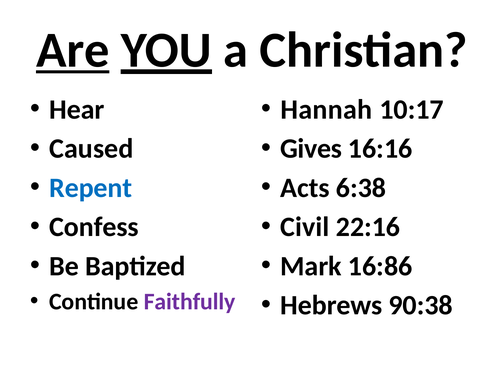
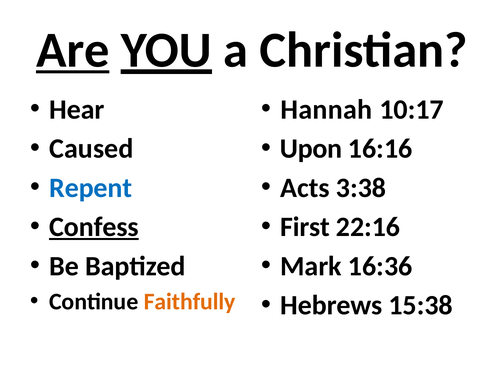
Gives: Gives -> Upon (311, 149)
6:38: 6:38 -> 3:38 (361, 188)
Confess underline: none -> present (94, 227)
Civil: Civil -> First (305, 227)
16:86: 16:86 -> 16:36 (380, 266)
Faithfully colour: purple -> orange (190, 302)
90:38: 90:38 -> 15:38 (421, 305)
